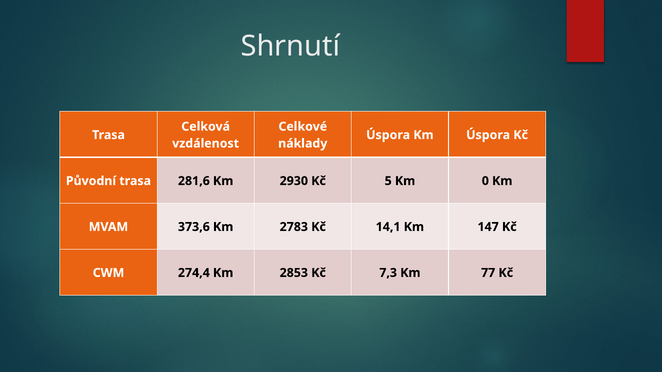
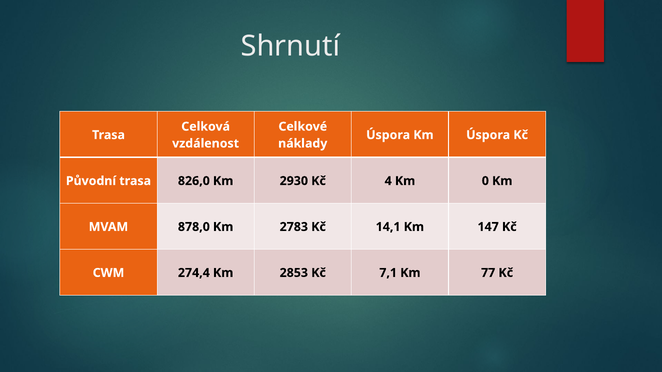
281,6: 281,6 -> 826,0 (194, 181)
5: 5 -> 4 (388, 181)
373,6: 373,6 -> 878,0 (194, 227)
7,3: 7,3 -> 7,1 (388, 273)
